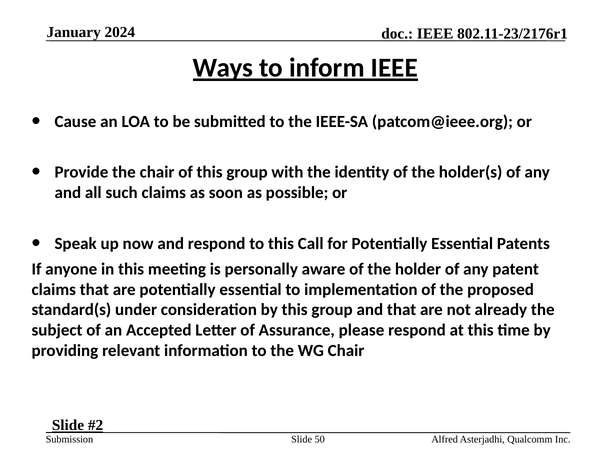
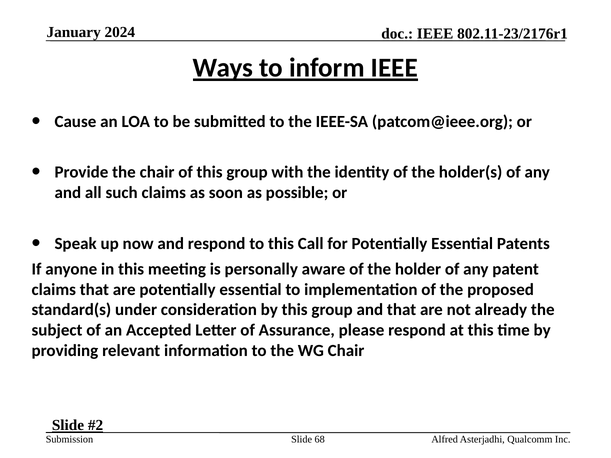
50: 50 -> 68 (320, 439)
